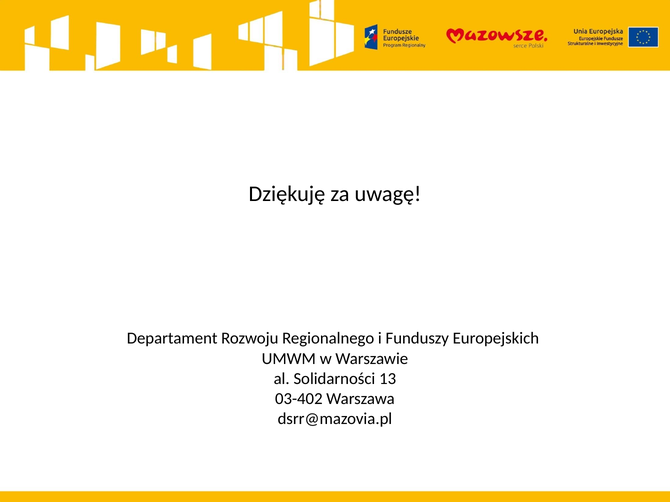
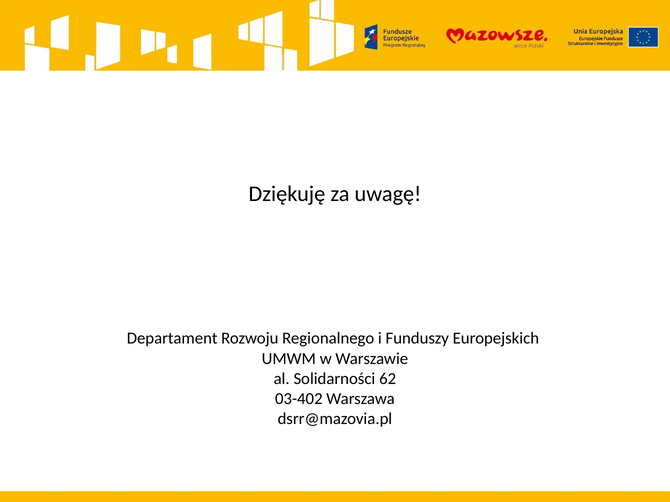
13: 13 -> 62 (388, 379)
